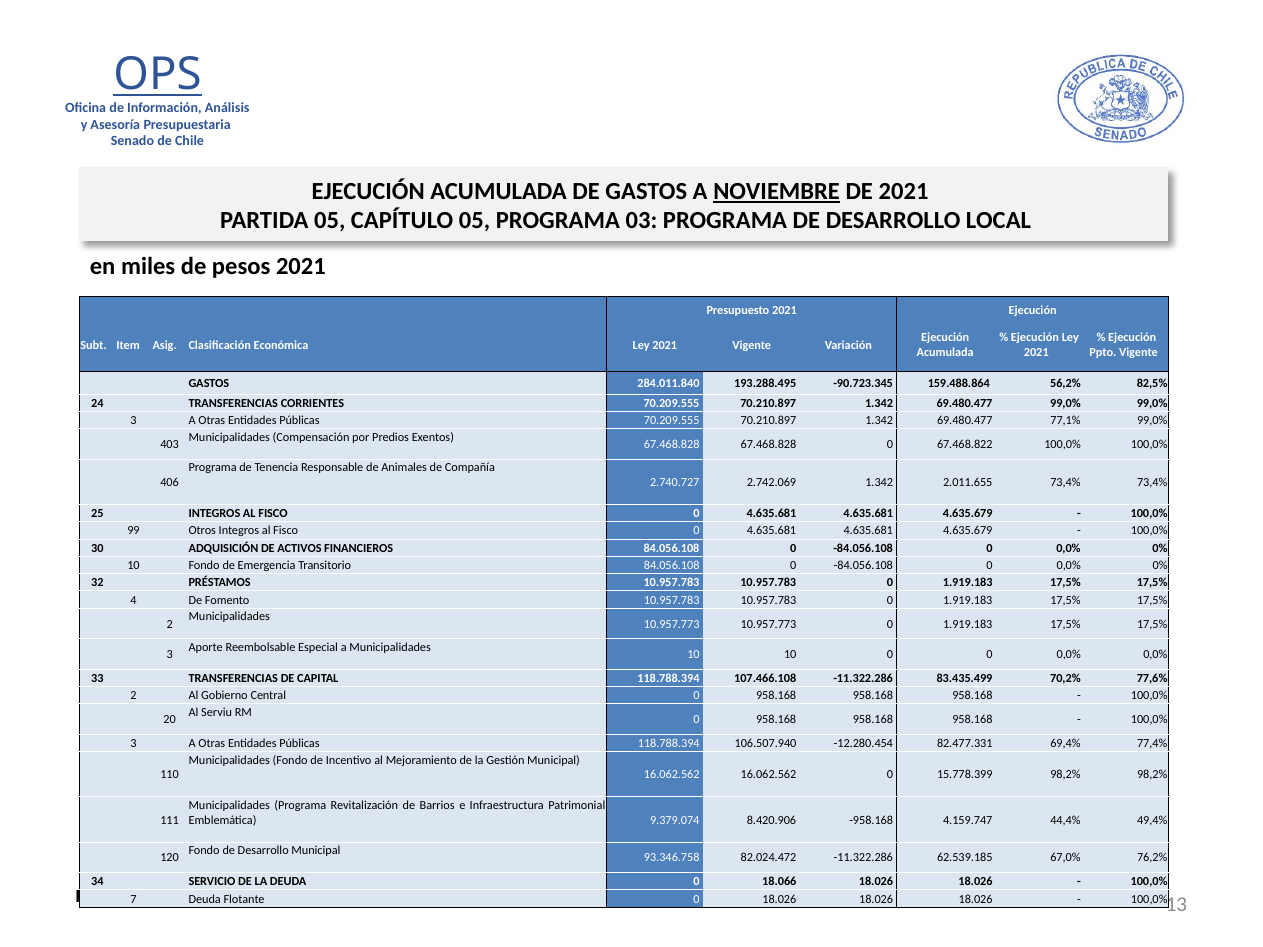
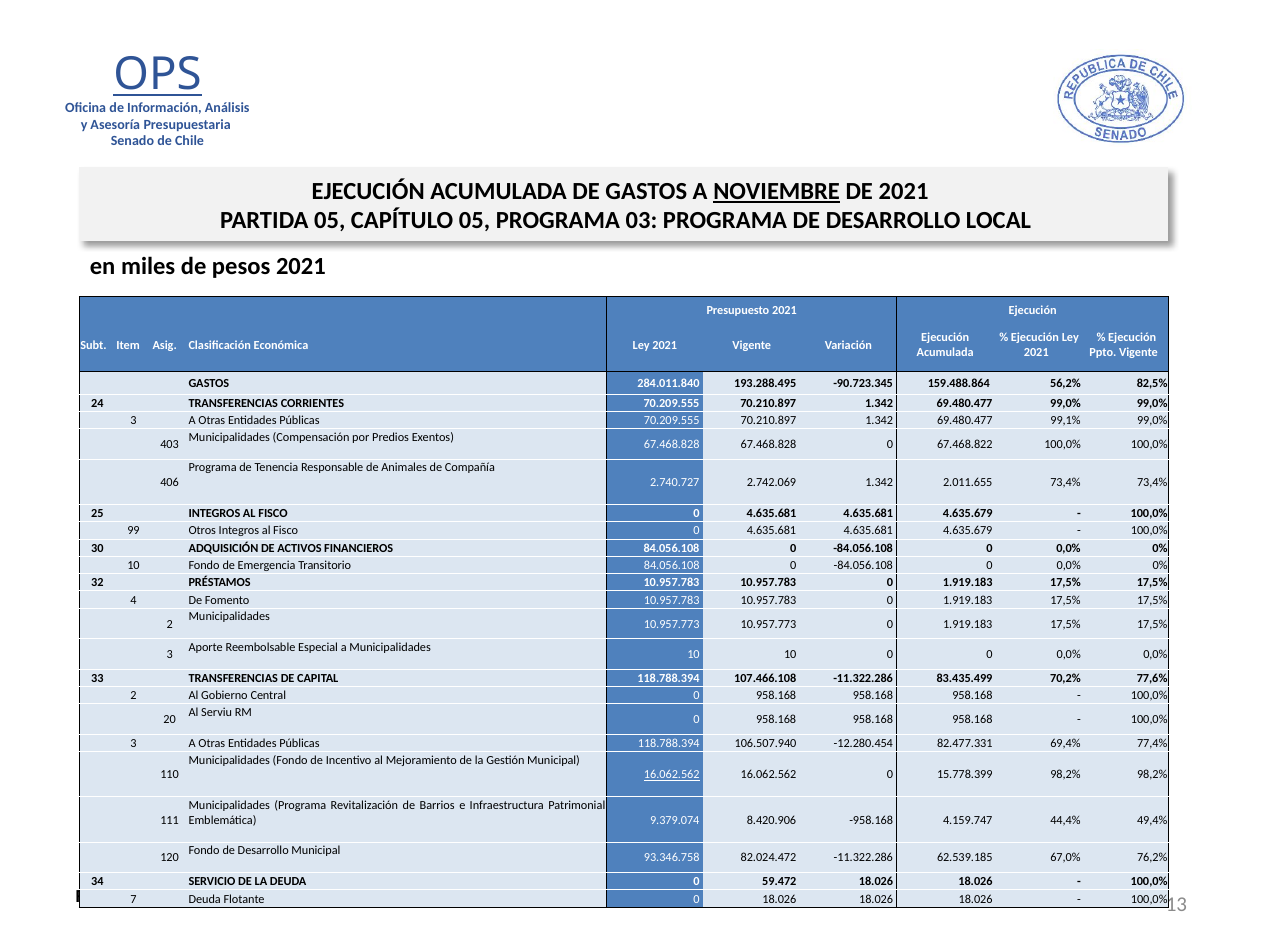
77,1%: 77,1% -> 99,1% (1066, 421)
16.062.562 underline: none -> present (672, 775)
18.066: 18.066 -> 59.472 (779, 882)
